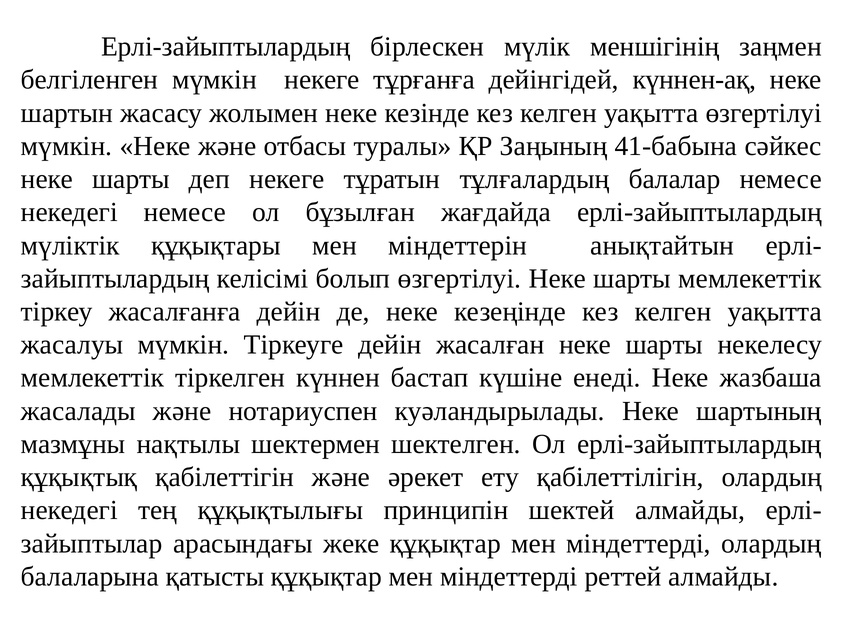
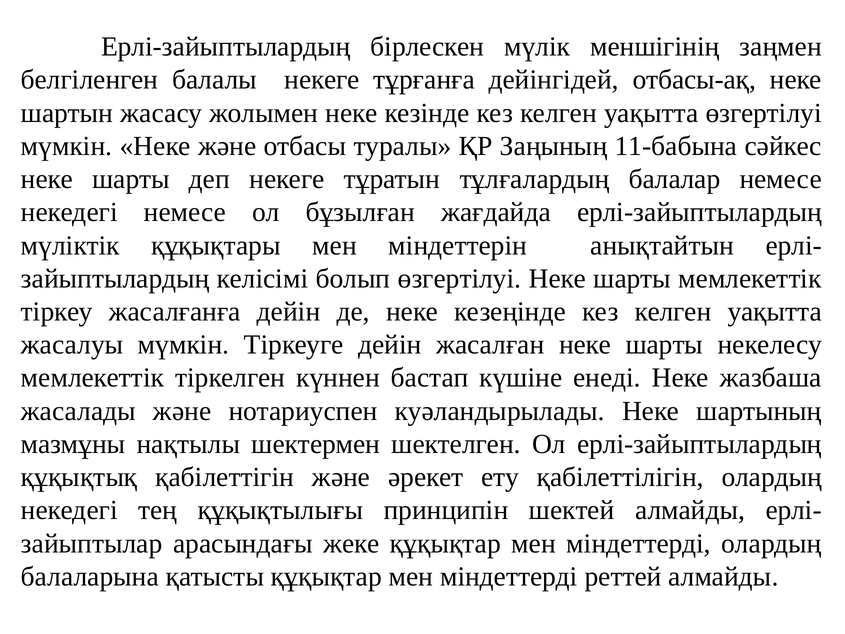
белгіленген мүмкін: мүмкін -> балалы (214, 80)
күннен-ақ: күннен-ақ -> отбасы-ақ (694, 80)
41-бабына: 41-бабына -> 11-бабына (676, 146)
